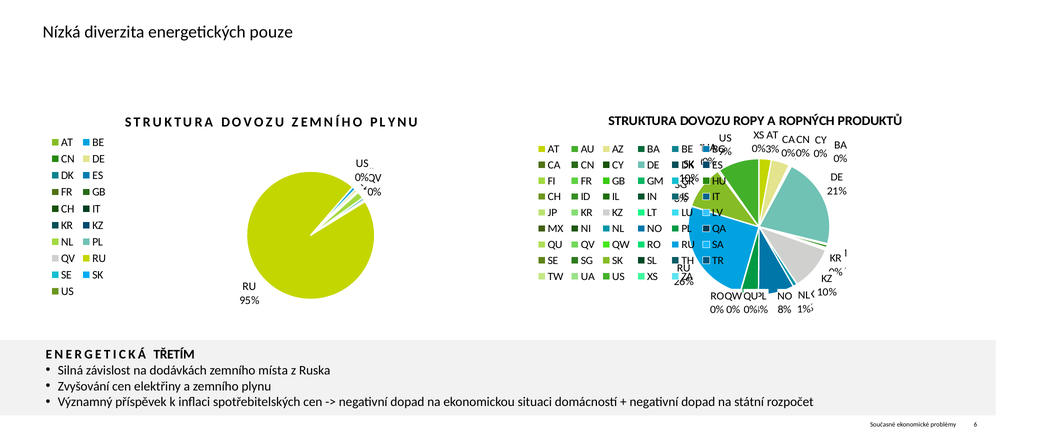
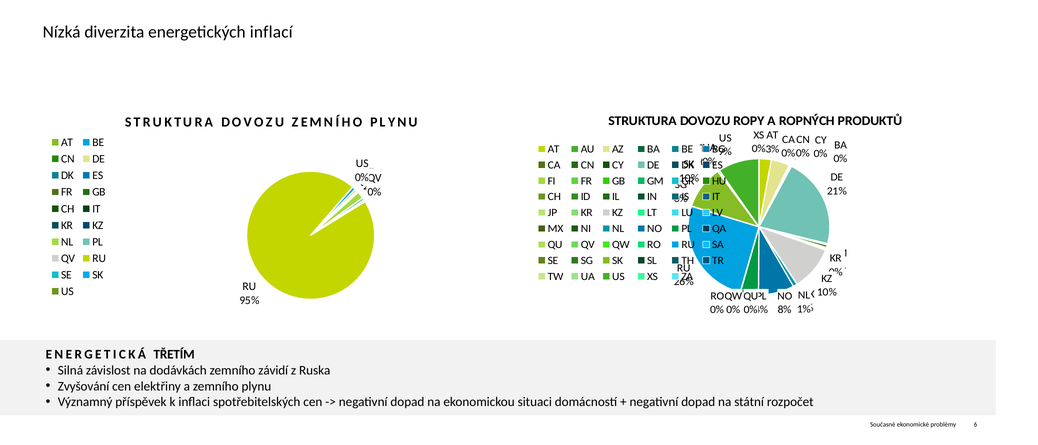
pouze: pouze -> inflací (271, 32)
místa: místa -> závidí (273, 370)
